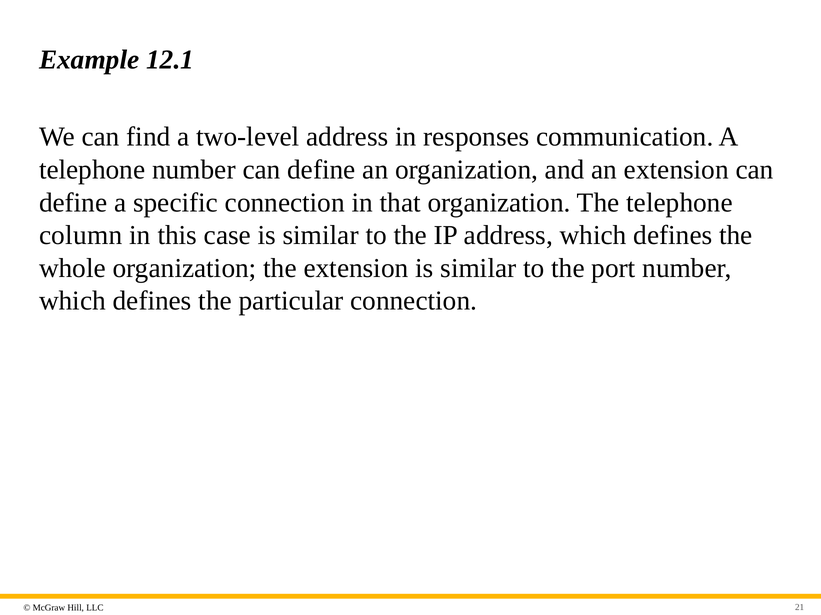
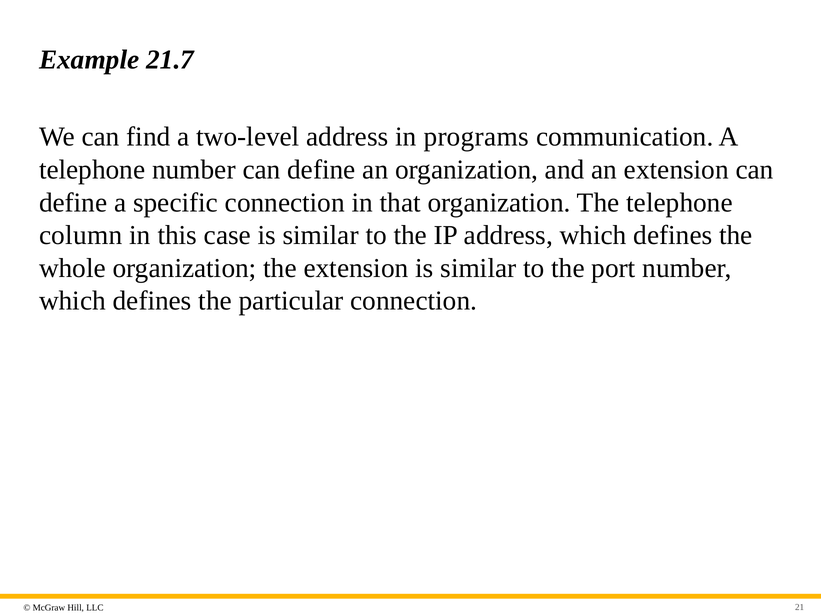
12.1: 12.1 -> 21.7 (170, 60)
responses: responses -> programs (476, 137)
